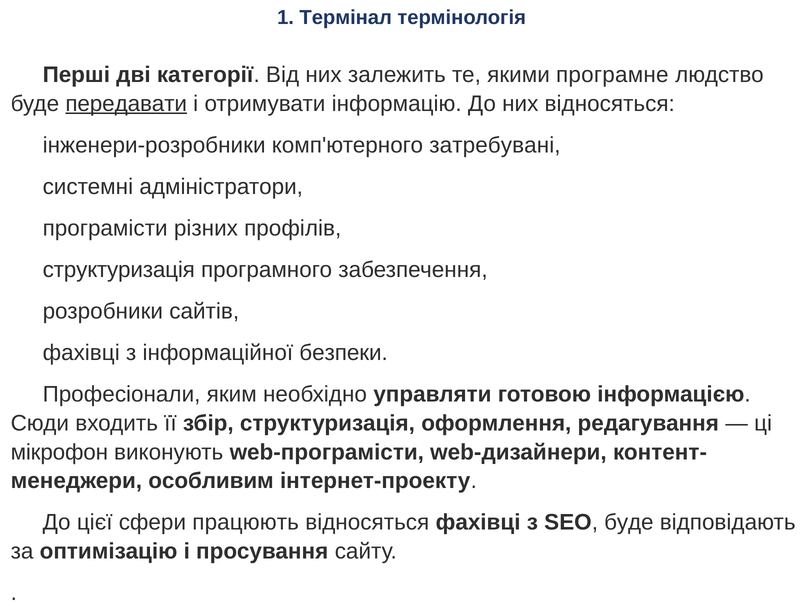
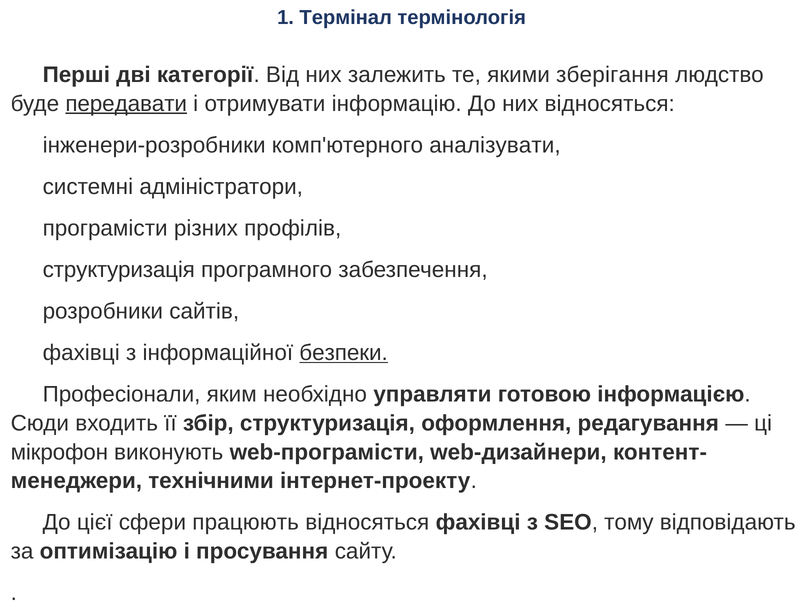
програмне: програмне -> зберігання (612, 75)
затребувані: затребувані -> аналізувати (495, 145)
безпеки underline: none -> present (344, 353)
особливим: особливим -> технічними (211, 481)
SEO буде: буде -> тому (629, 522)
